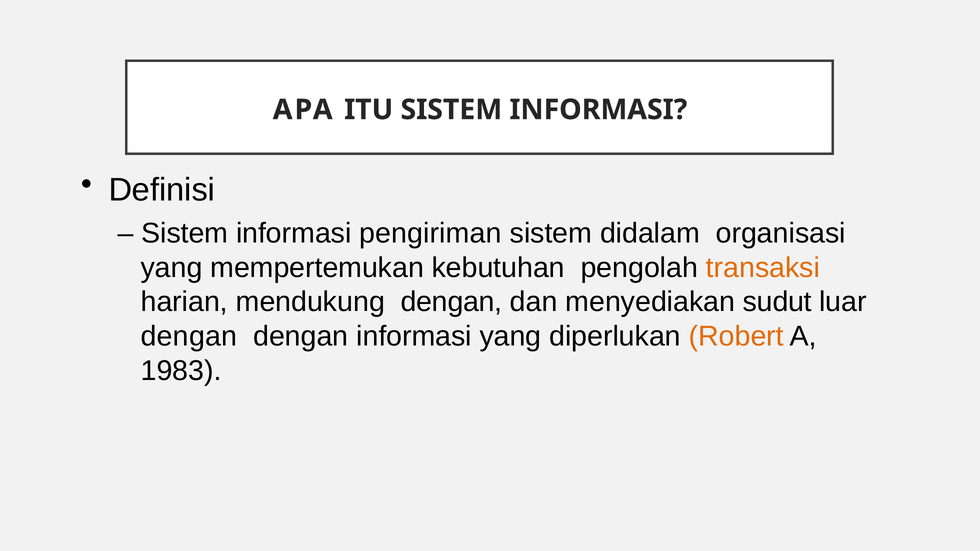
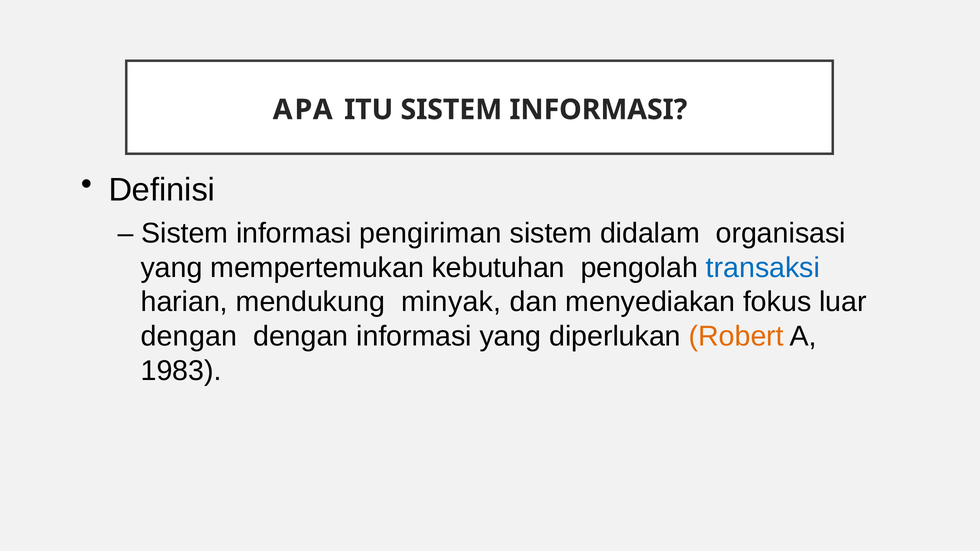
transaksi colour: orange -> blue (763, 268)
mendukung dengan: dengan -> minyak (451, 302)
sudut: sudut -> fokus (777, 302)
